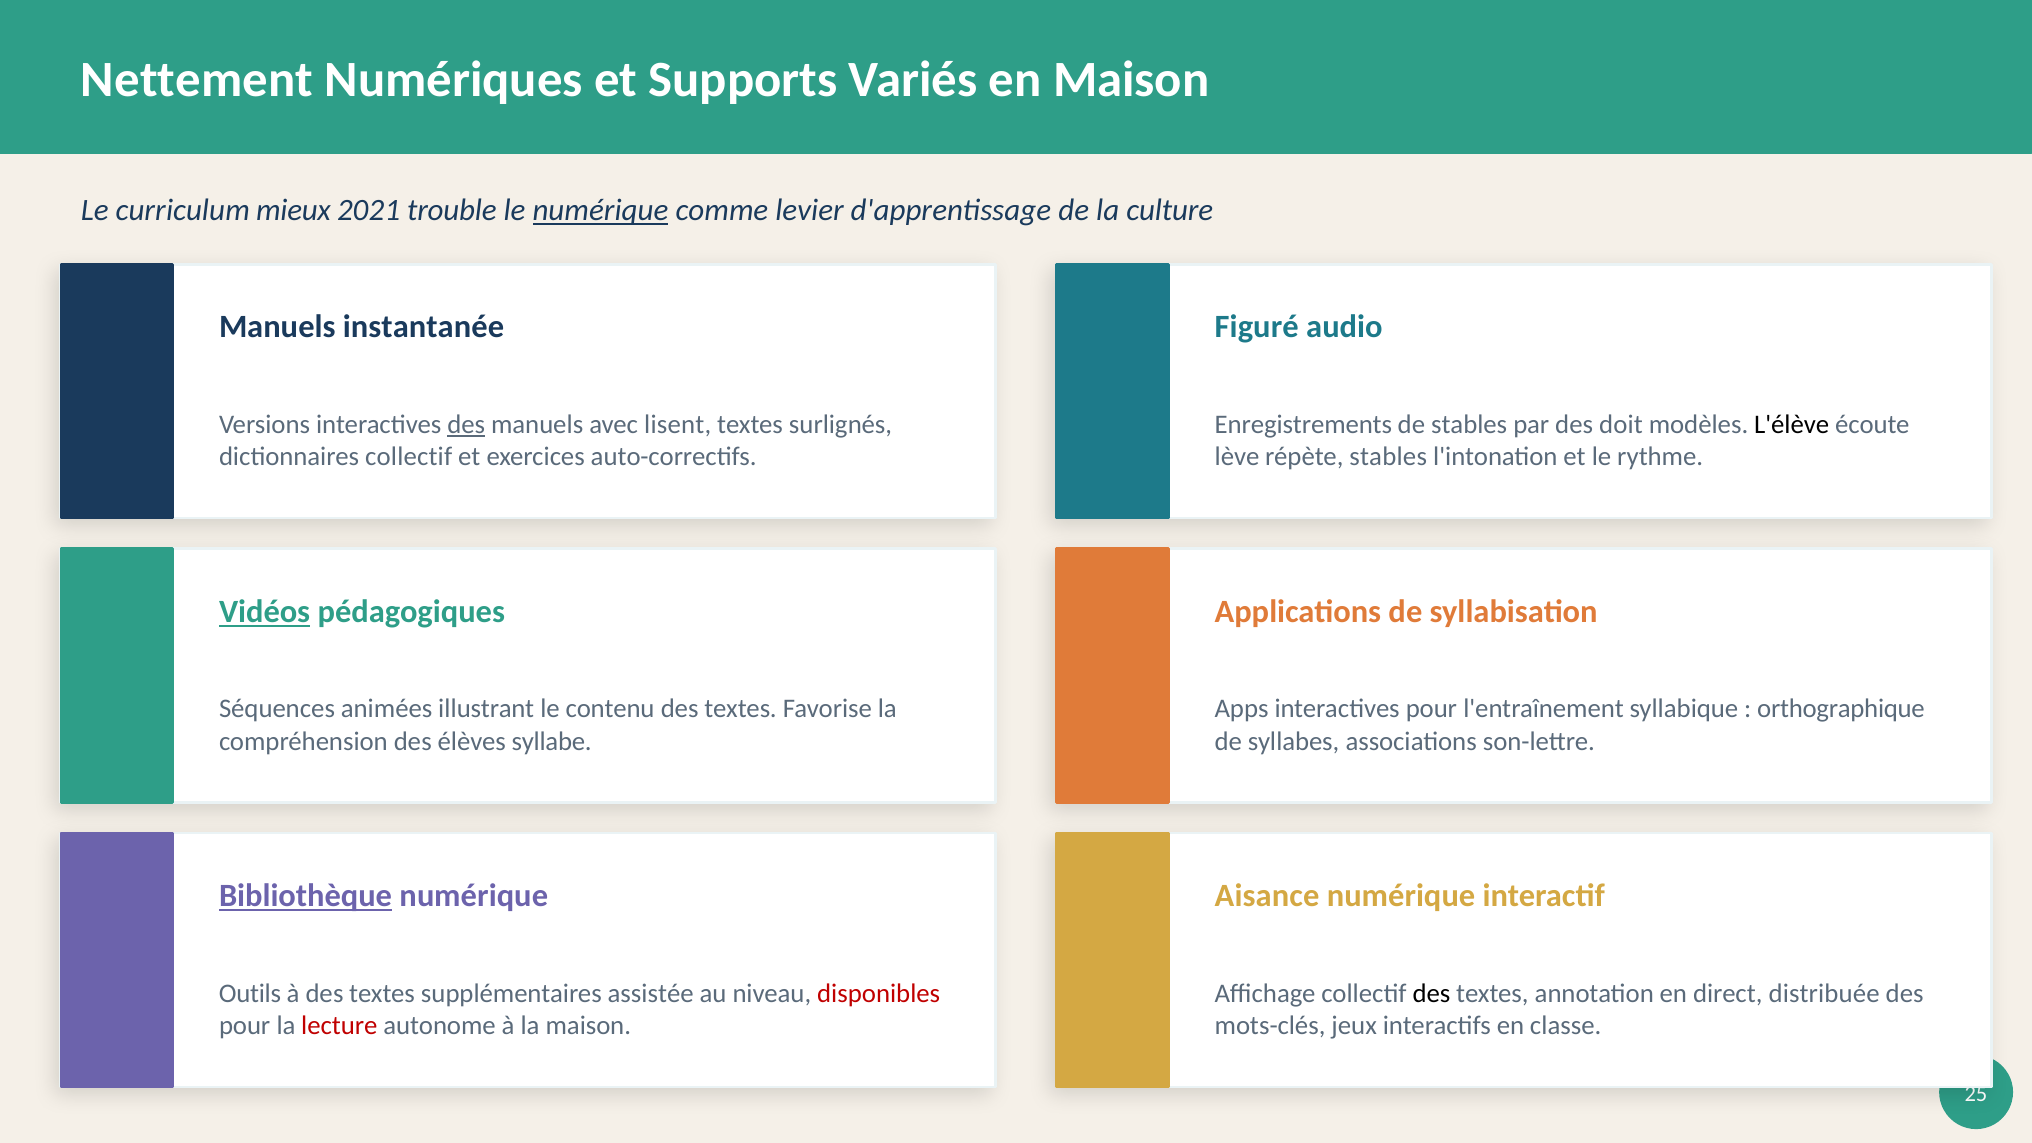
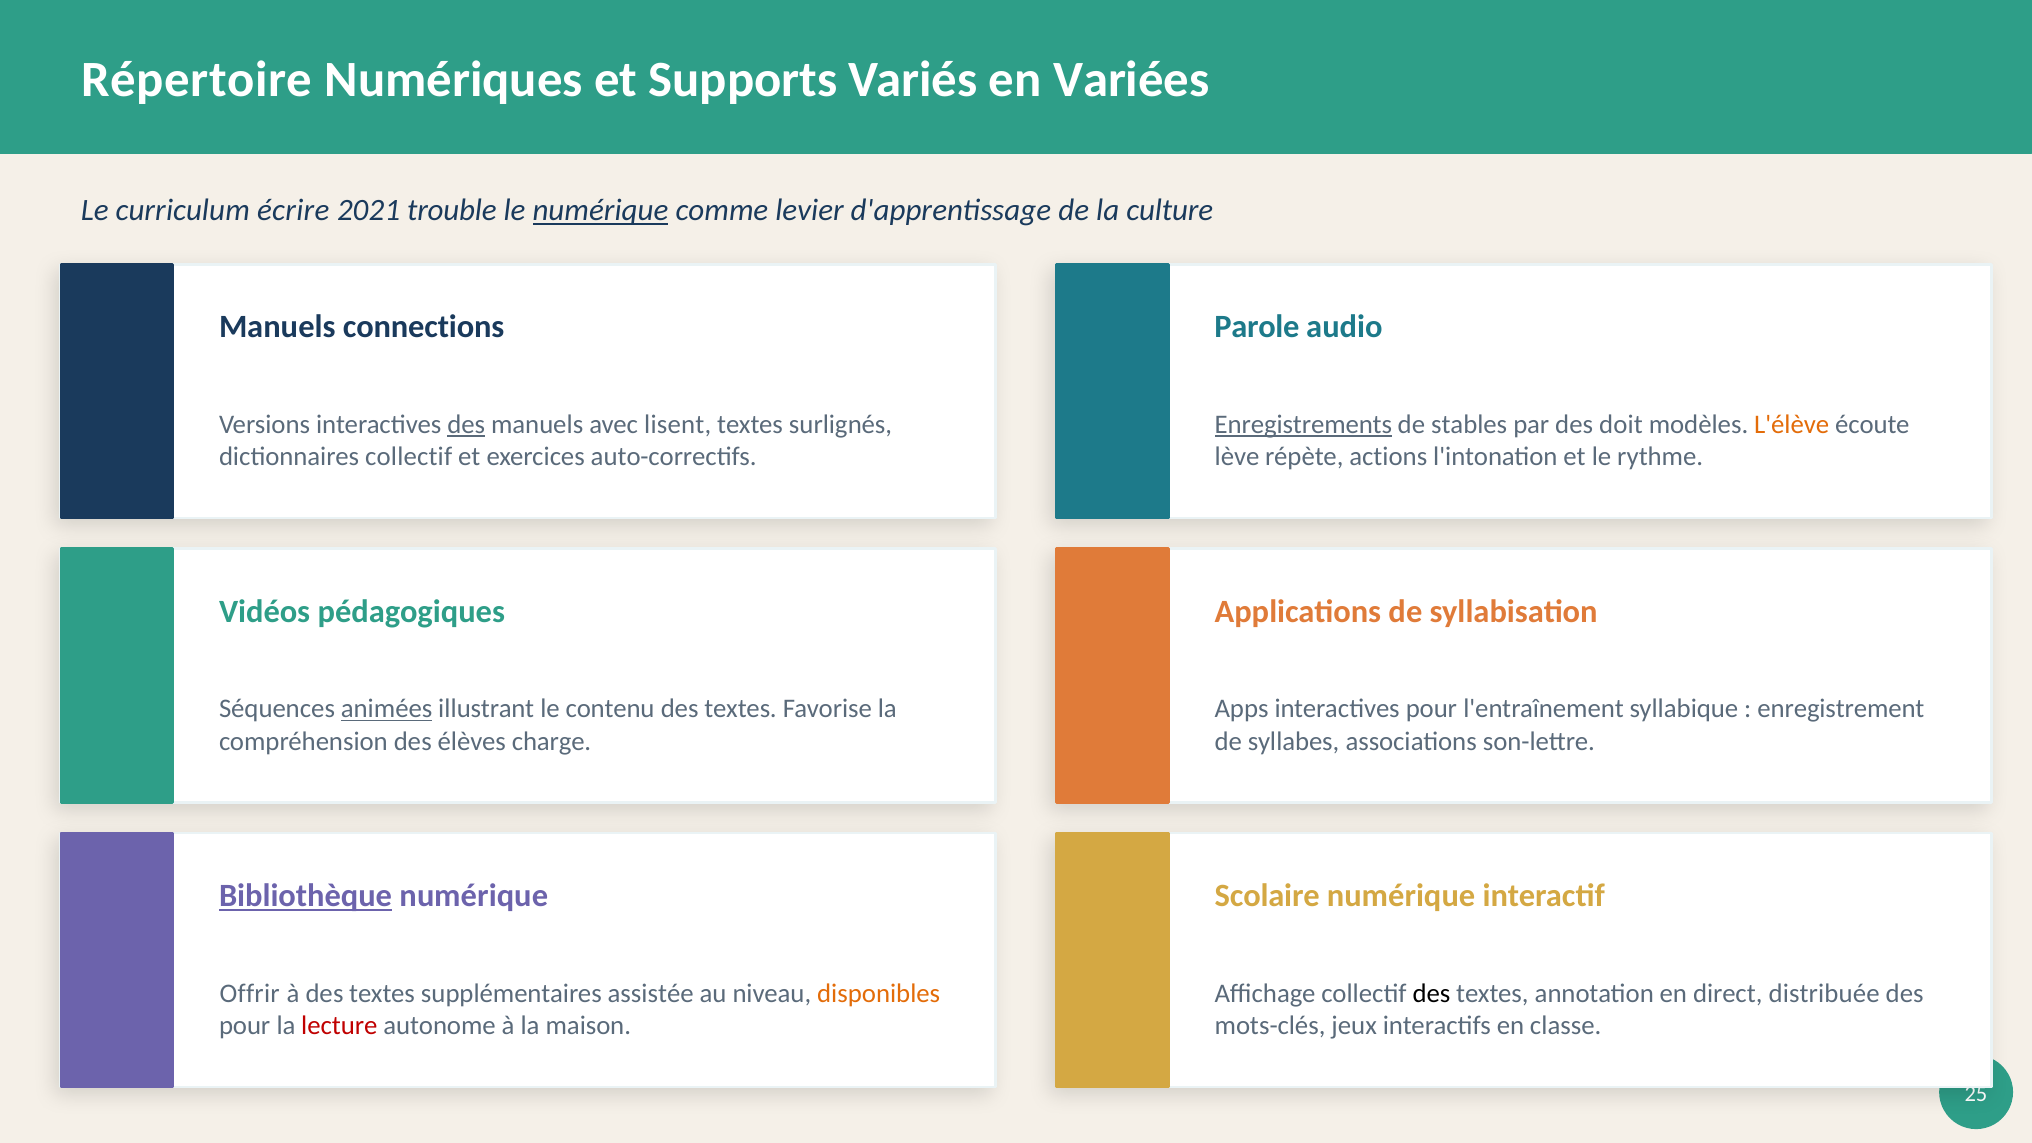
Nettement: Nettement -> Répertoire (197, 80)
en Maison: Maison -> Variées (1131, 80)
mieux: mieux -> écrire (293, 210)
instantanée: instantanée -> connections (424, 327)
Figuré: Figuré -> Parole (1257, 327)
Enregistrements underline: none -> present (1303, 425)
L'élève colour: black -> orange (1792, 425)
répète stables: stables -> actions (1388, 457)
Vidéos underline: present -> none (265, 612)
animées underline: none -> present (387, 709)
orthographique: orthographique -> enregistrement (1841, 709)
syllabe: syllabe -> charge (552, 741)
Aisance: Aisance -> Scolaire (1267, 896)
Outils: Outils -> Offrir (250, 994)
disponibles colour: red -> orange (879, 994)
